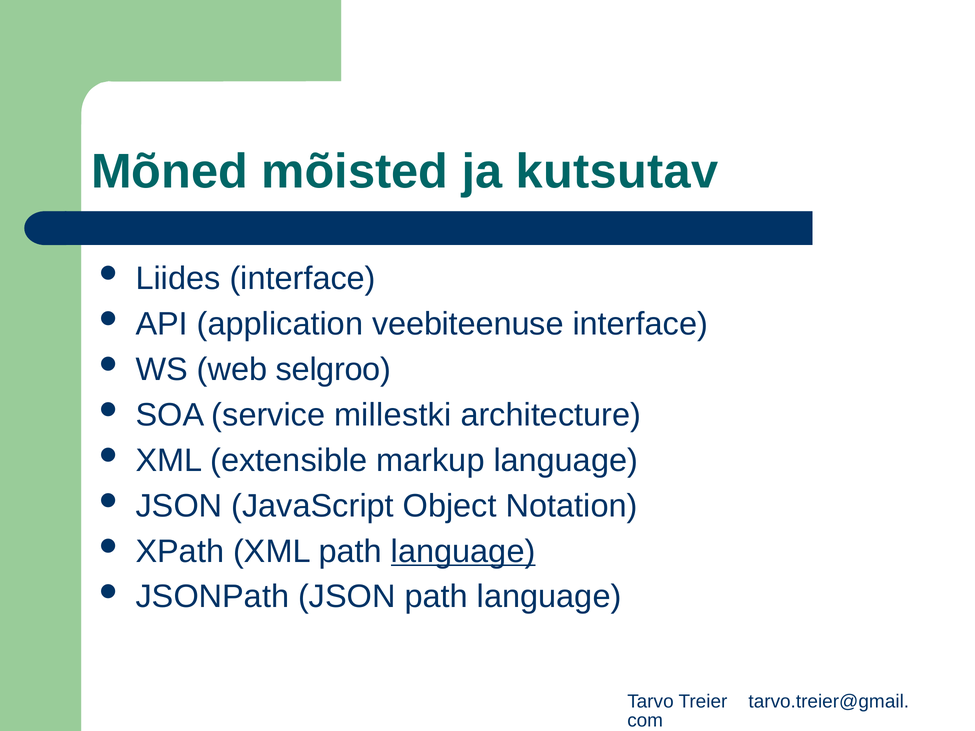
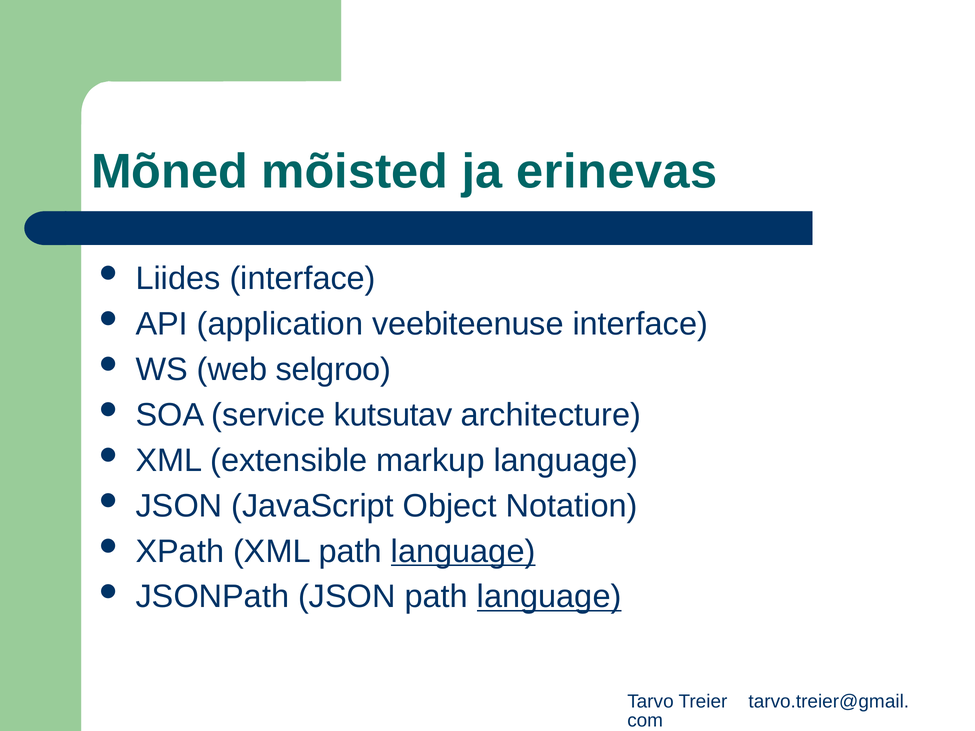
kutsutav: kutsutav -> erinevas (617, 172)
millestki: millestki -> kutsutav (393, 415)
language underline: none -> present (549, 597)
